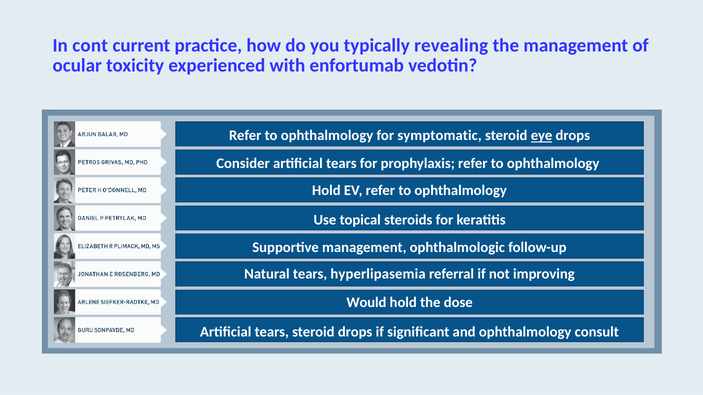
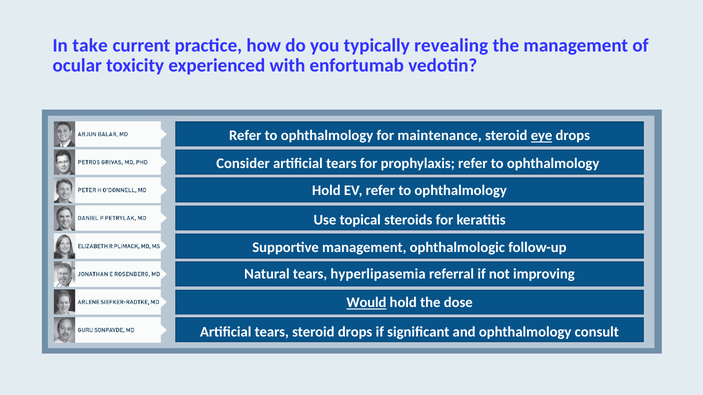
cont: cont -> take (90, 45)
symptomatic: symptomatic -> maintenance (440, 136)
Would underline: none -> present (366, 303)
